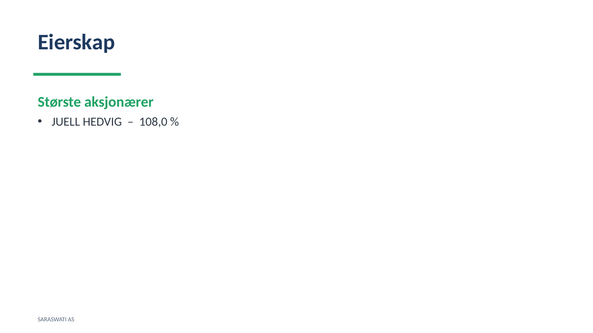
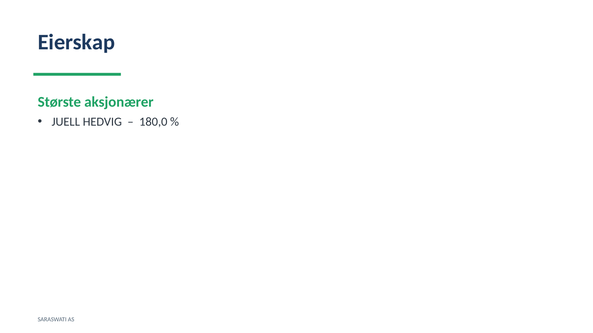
108,0: 108,0 -> 180,0 (153, 122)
